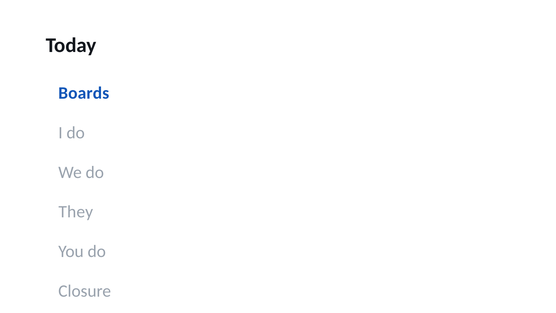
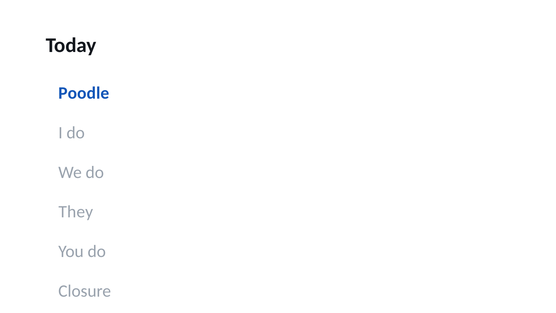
Boards: Boards -> Poodle (84, 93)
